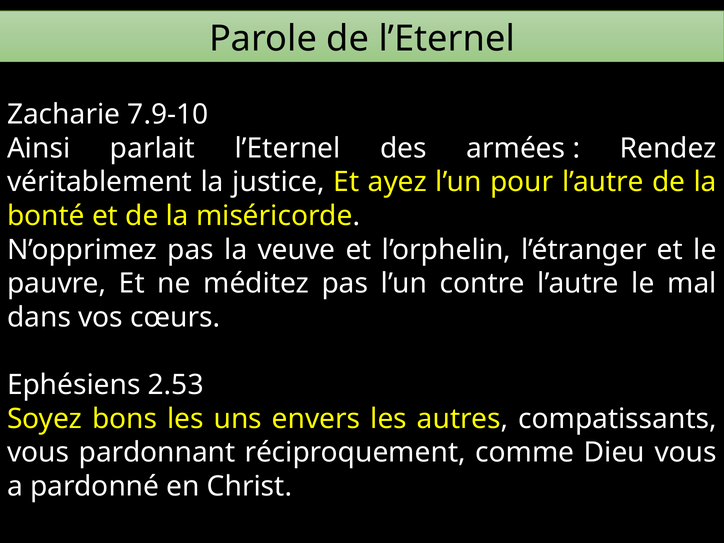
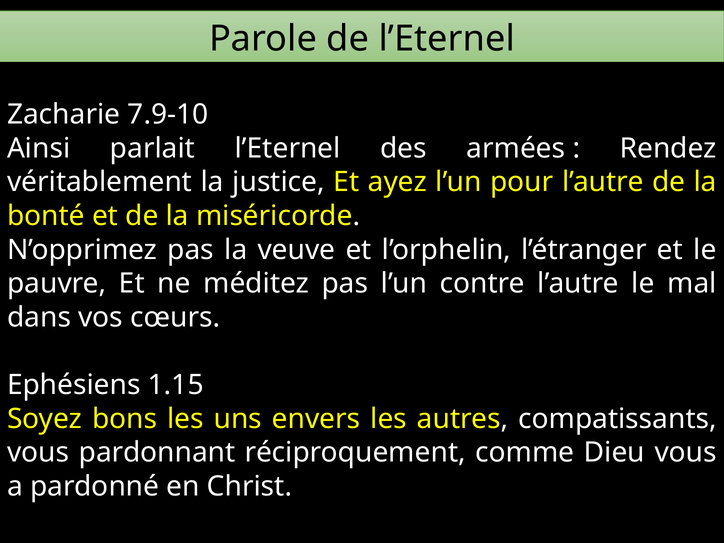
2.53: 2.53 -> 1.15 (176, 385)
